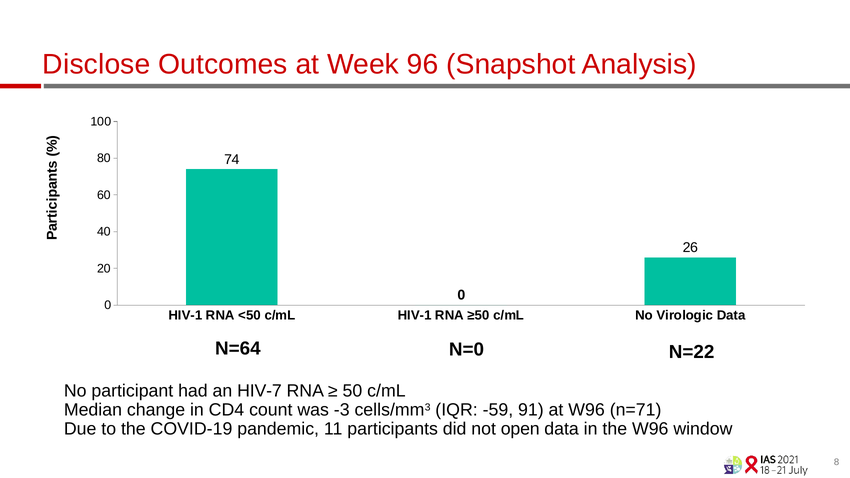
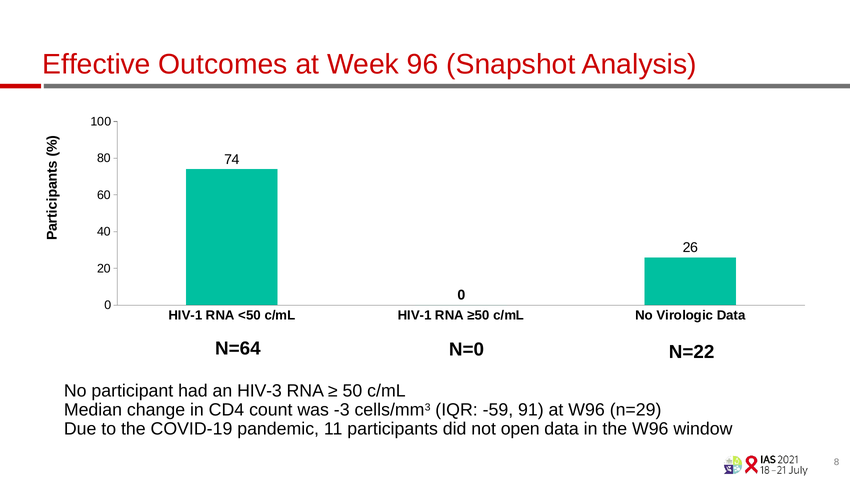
Disclose: Disclose -> Effective (97, 64)
HIV-7: HIV-7 -> HIV-3 (260, 391)
n=71: n=71 -> n=29 (636, 410)
